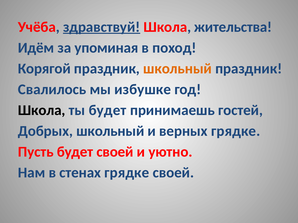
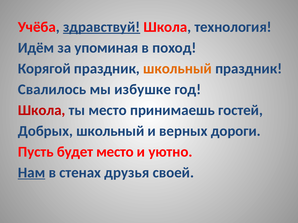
жительства: жительства -> технология (233, 27)
Школа colour: black -> red (42, 110)
ты будет: будет -> место (108, 110)
верных грядке: грядке -> дороги (236, 131)
будет своей: своей -> место (115, 152)
Нам underline: none -> present (32, 173)
стенах грядке: грядке -> друзья (127, 173)
